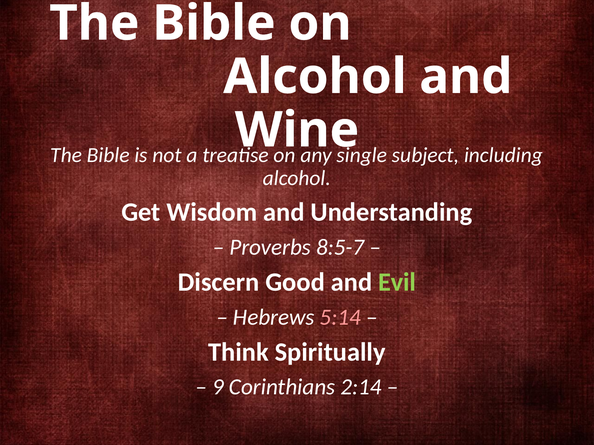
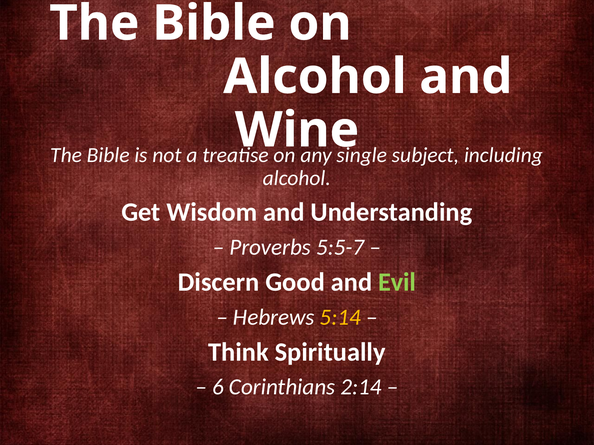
8:5-7: 8:5-7 -> 5:5-7 (340, 247)
5:14 colour: pink -> yellow (340, 317)
9: 9 -> 6 (218, 387)
